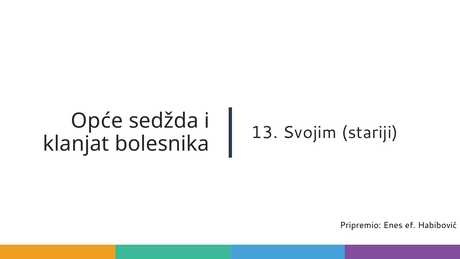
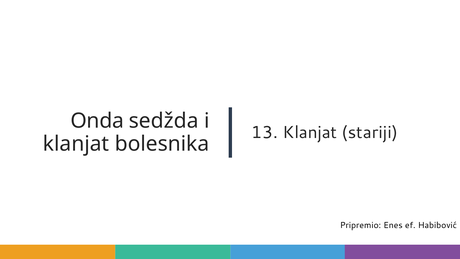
Opće: Opće -> Onda (97, 121)
13 Svojim: Svojim -> Klanjat (310, 132)
